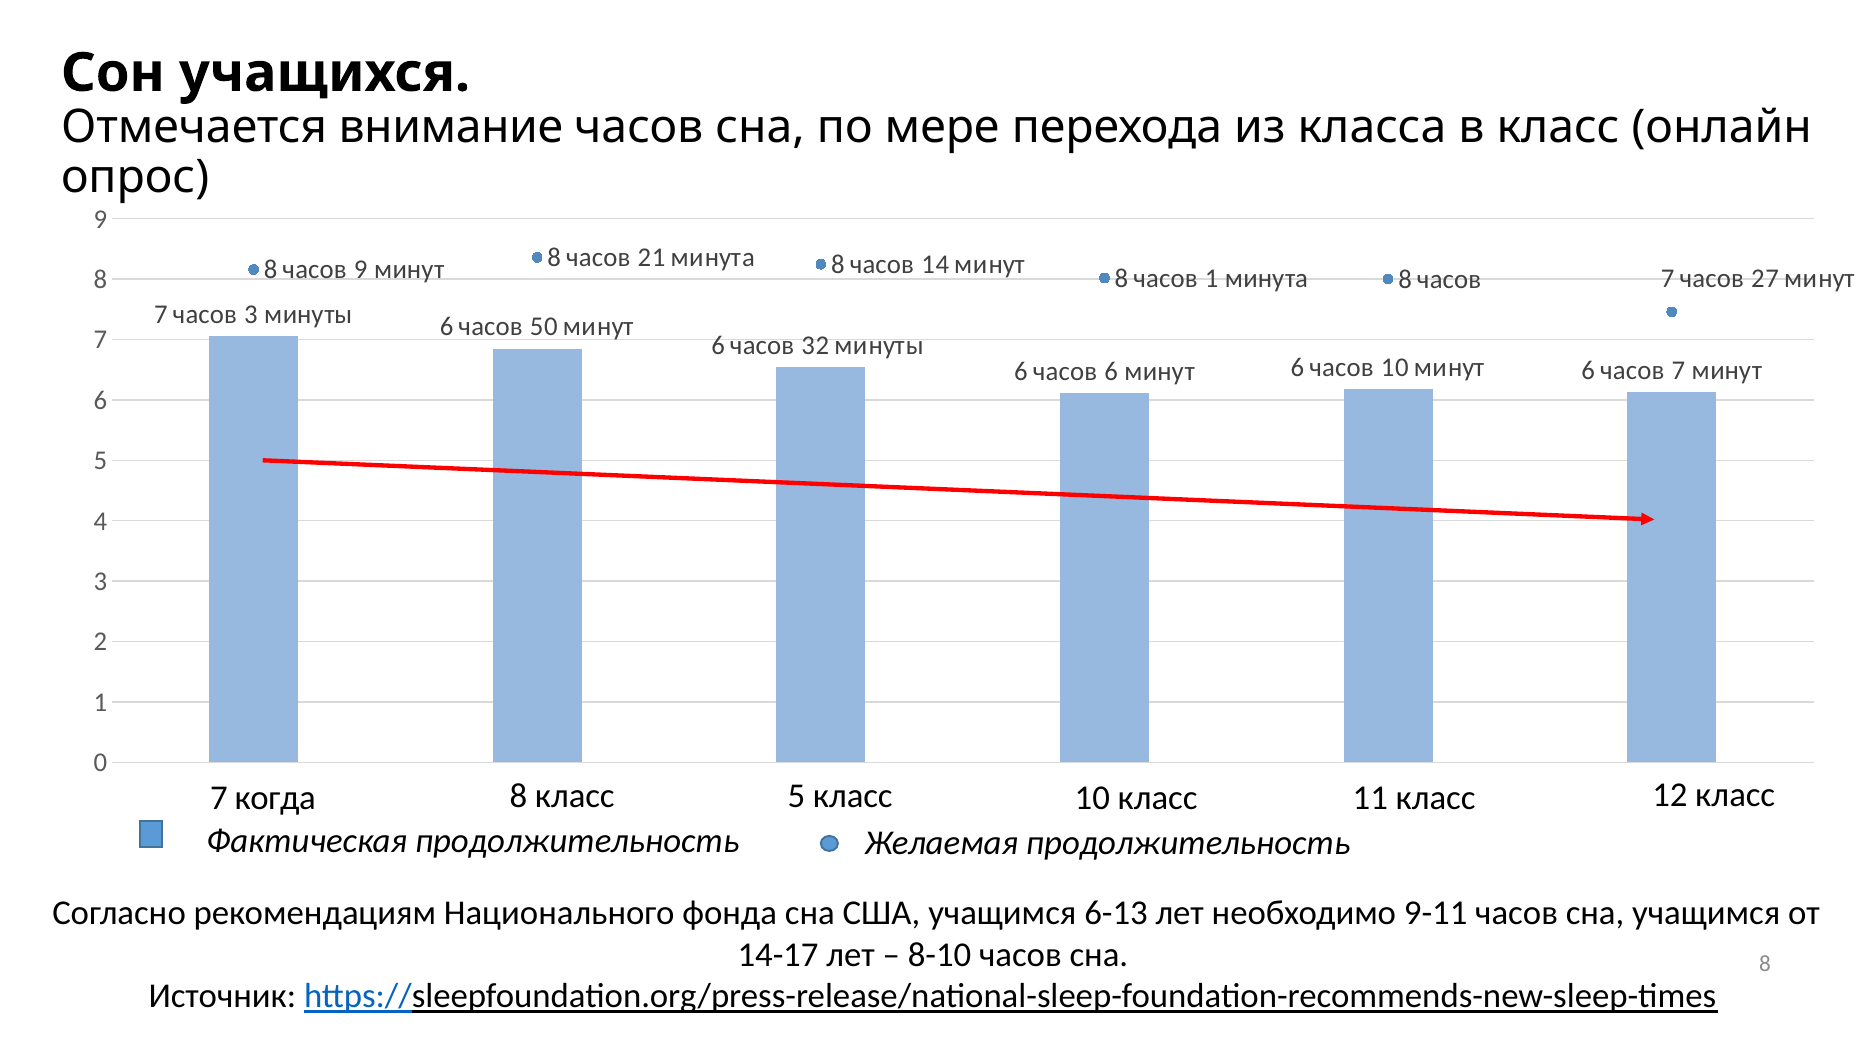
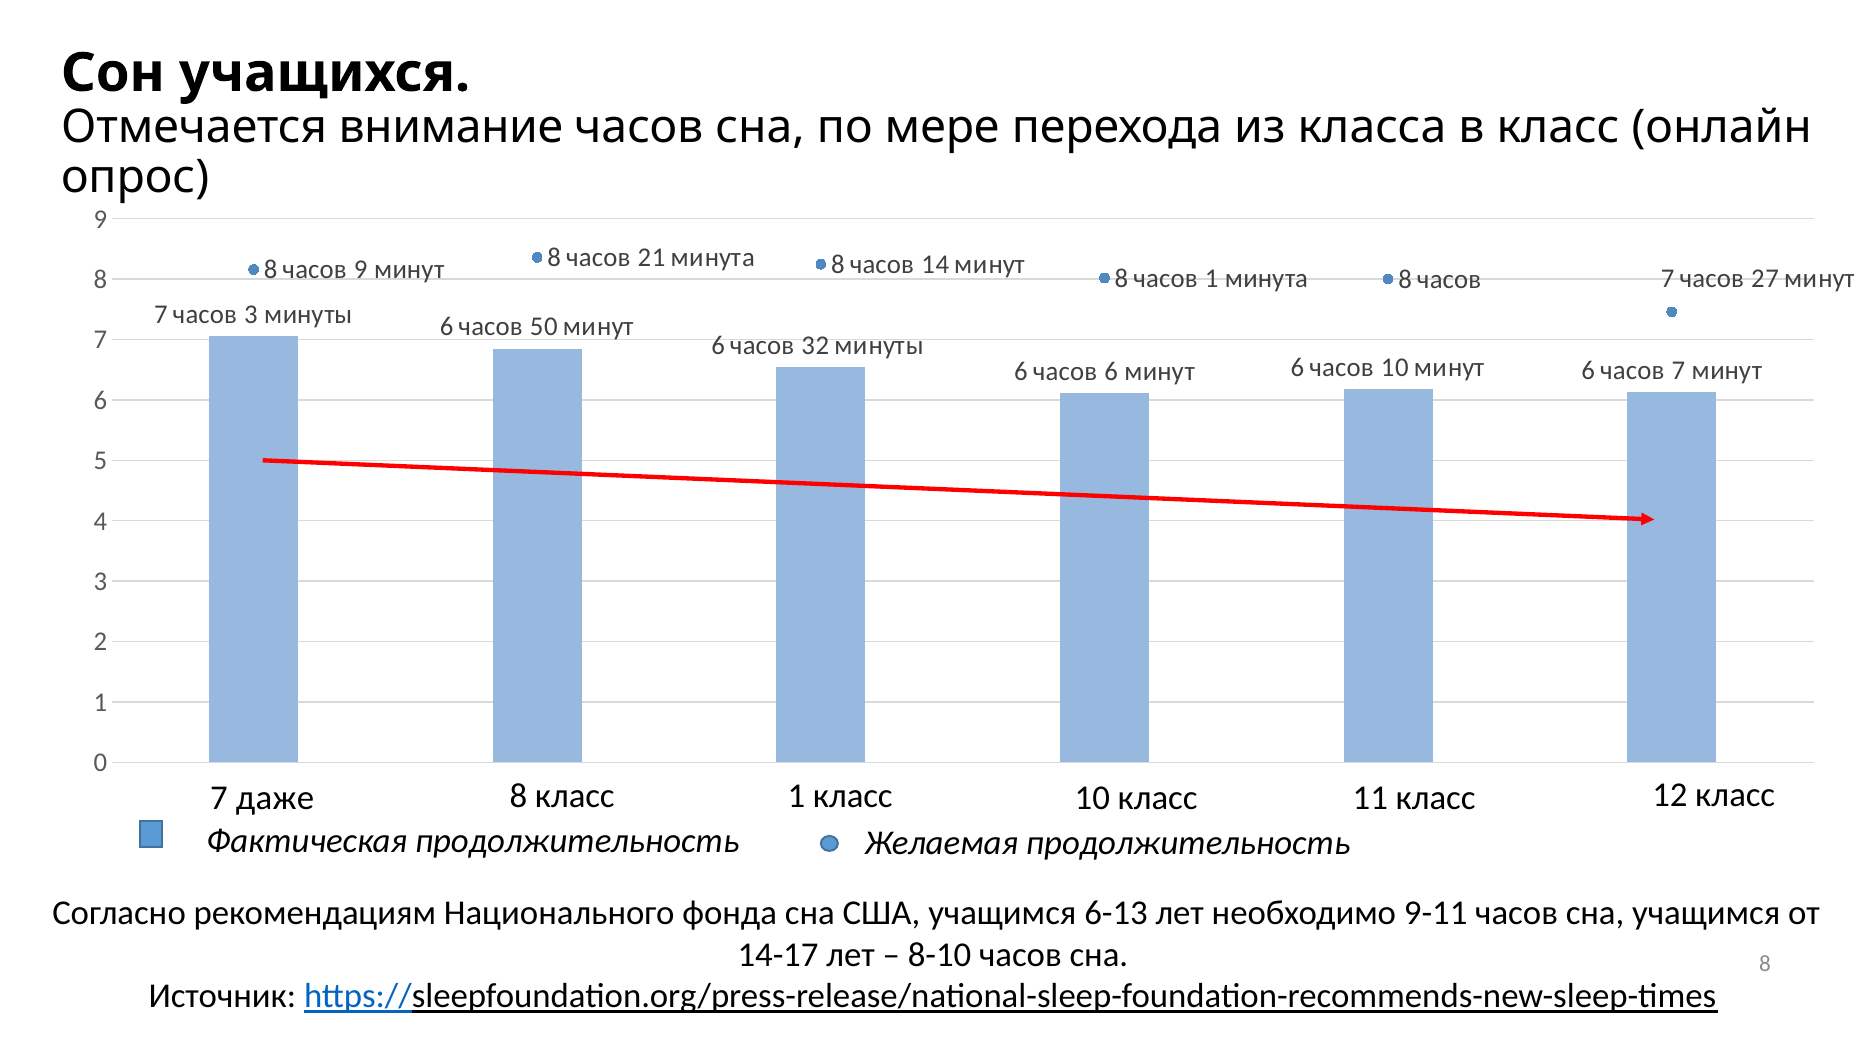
когда: когда -> даже (275, 798)
класс 5: 5 -> 1 (796, 796)
